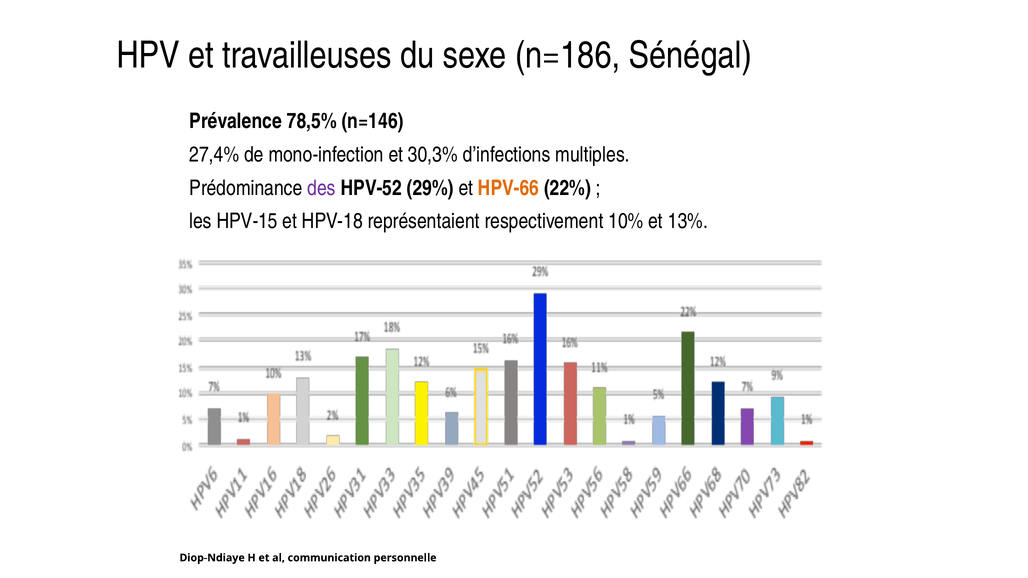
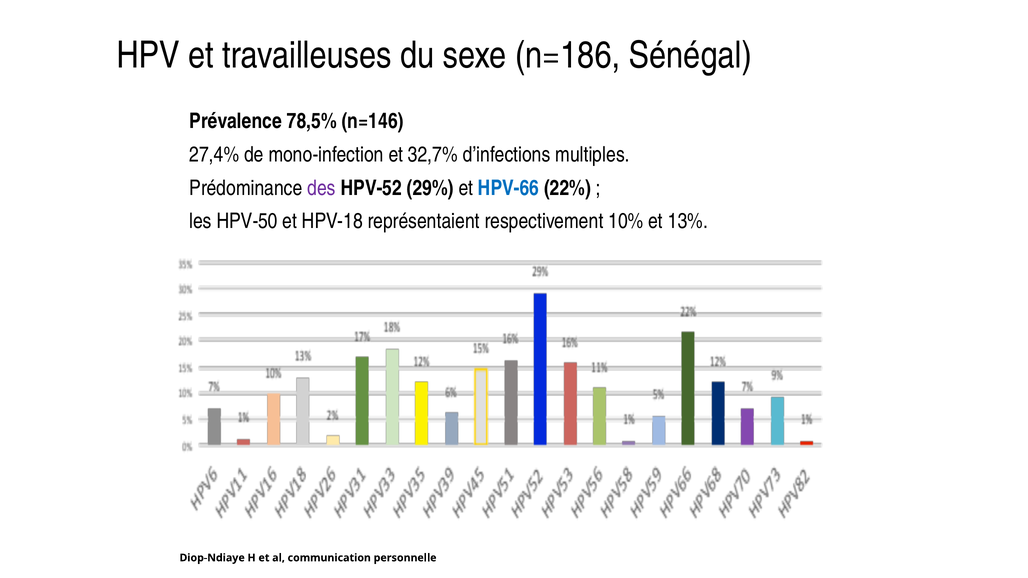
30,3%: 30,3% -> 32,7% (433, 155)
HPV-66 colour: orange -> blue (509, 188)
HPV-15: HPV-15 -> HPV-50 (247, 222)
